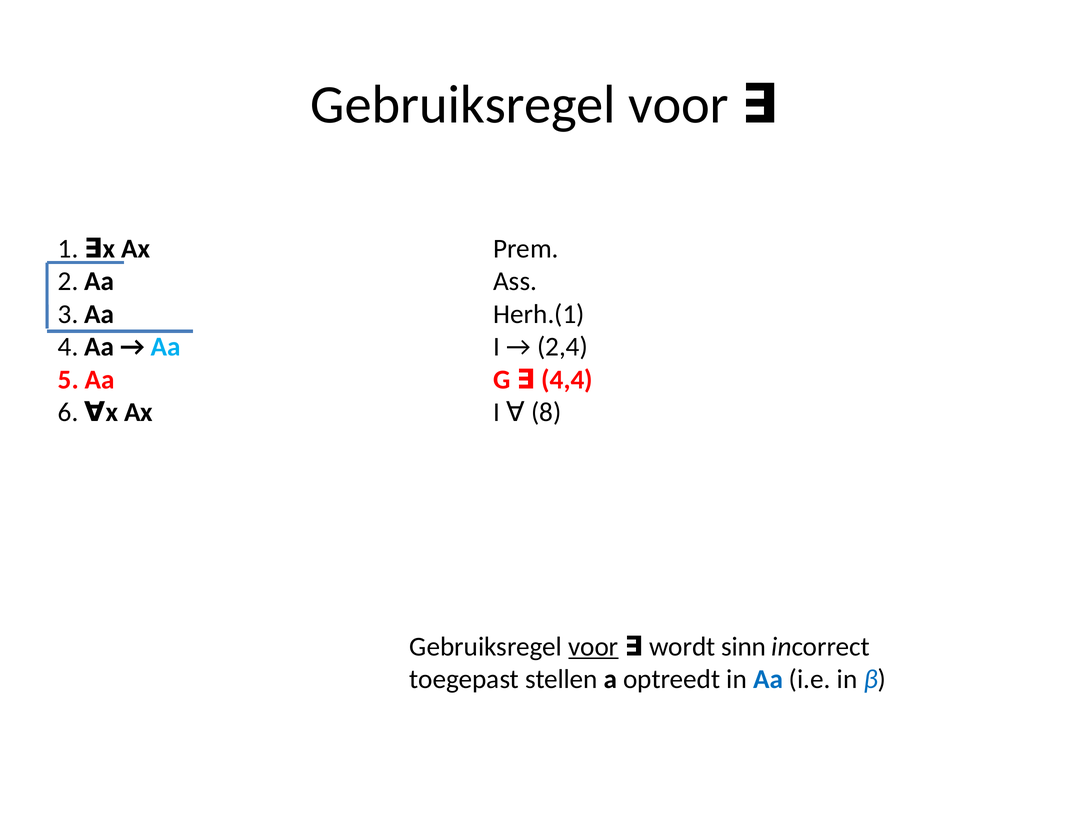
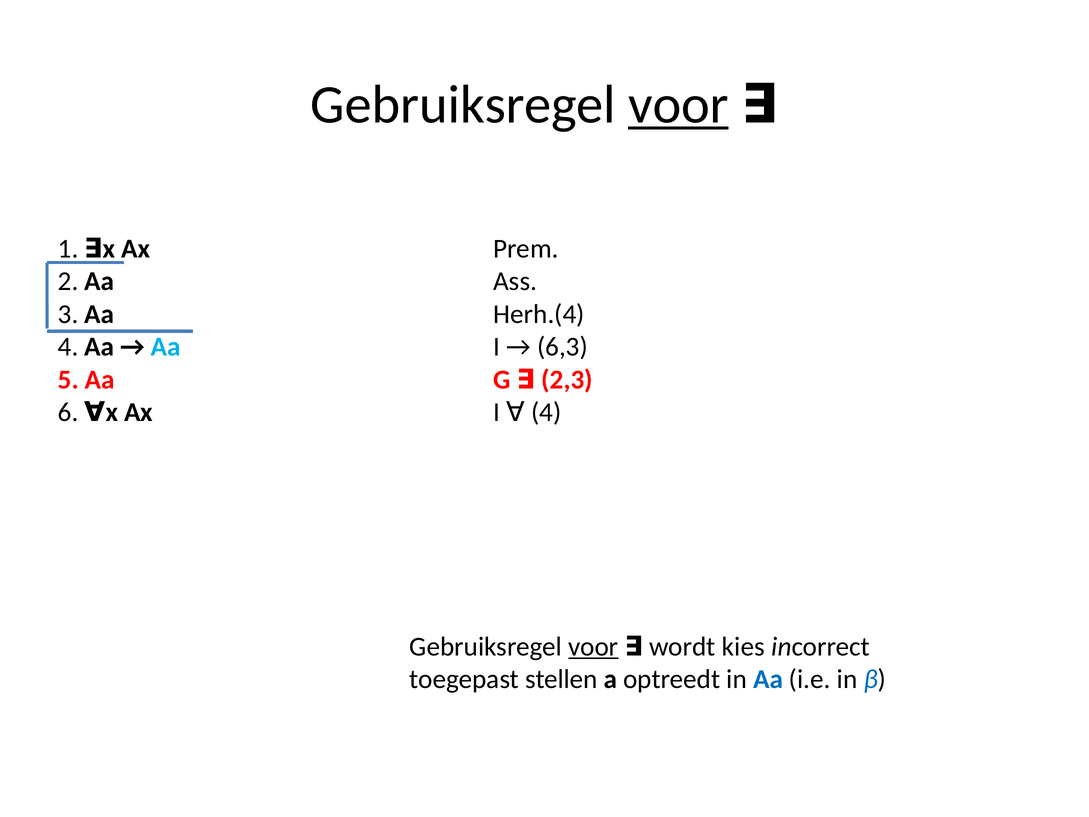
voor underline: none -> present (678, 105)
Herh.(1: Herh.(1 -> Herh.(4 (539, 314)
2,4: 2,4 -> 6,3 (562, 347)
4,4: 4,4 -> 2,3 (567, 379)
I 8: 8 -> 4 (546, 412)
sinn: sinn -> kies (743, 646)
